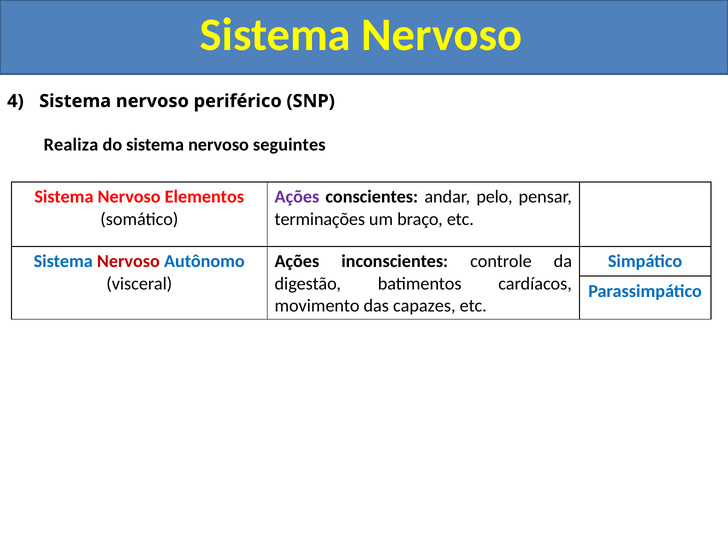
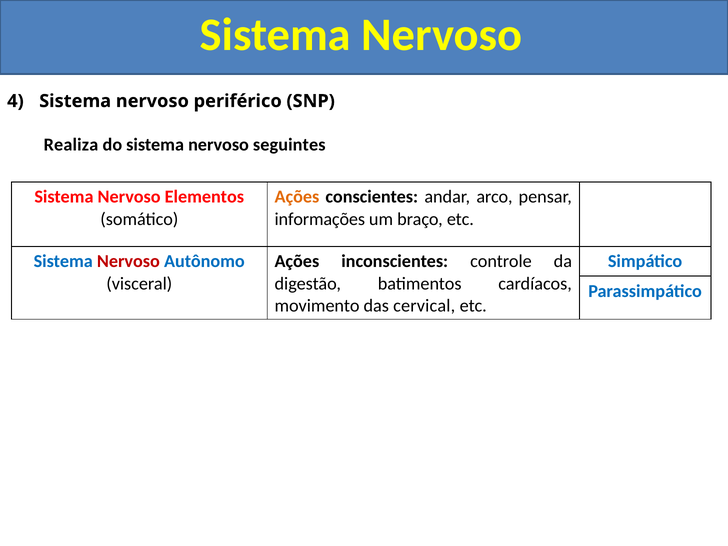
Ações colour: purple -> orange (297, 197)
pelo: pelo -> arco (494, 197)
terminações: terminações -> informações (320, 219)
capazes: capazes -> cervical (424, 306)
